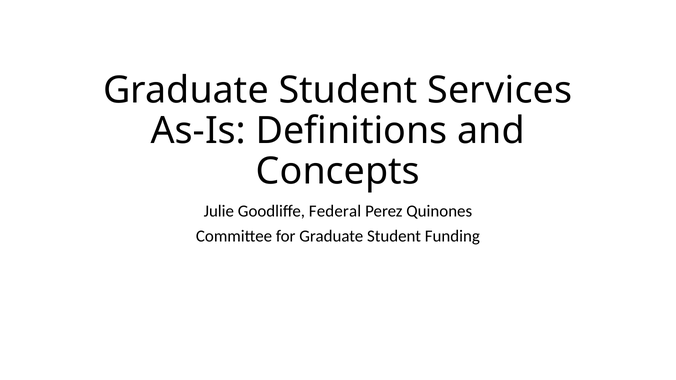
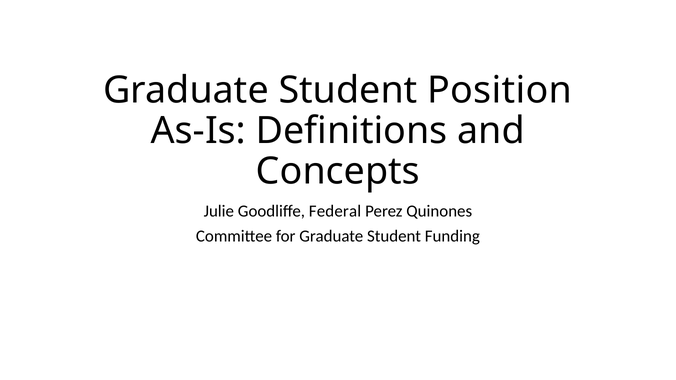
Services: Services -> Position (500, 90)
